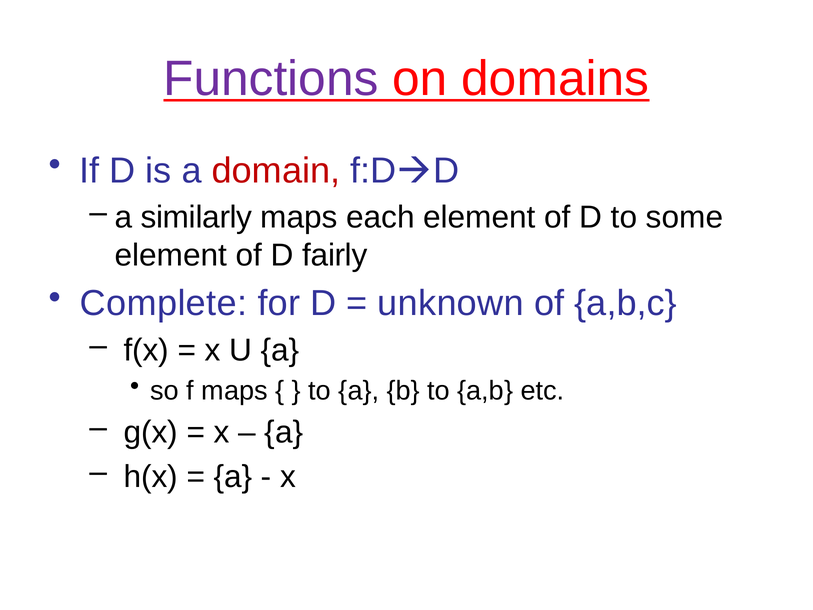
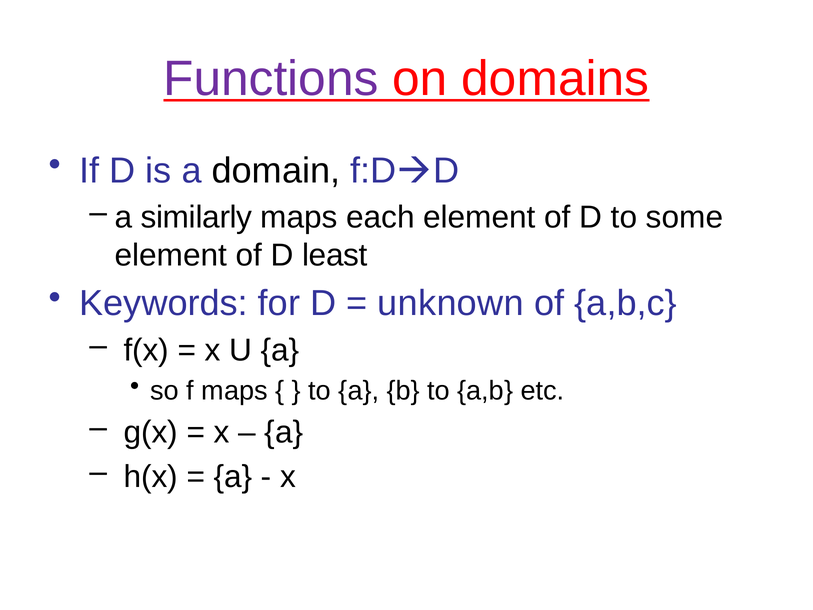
domain colour: red -> black (276, 171)
fairly: fairly -> least (335, 255)
Complete: Complete -> Keywords (164, 303)
